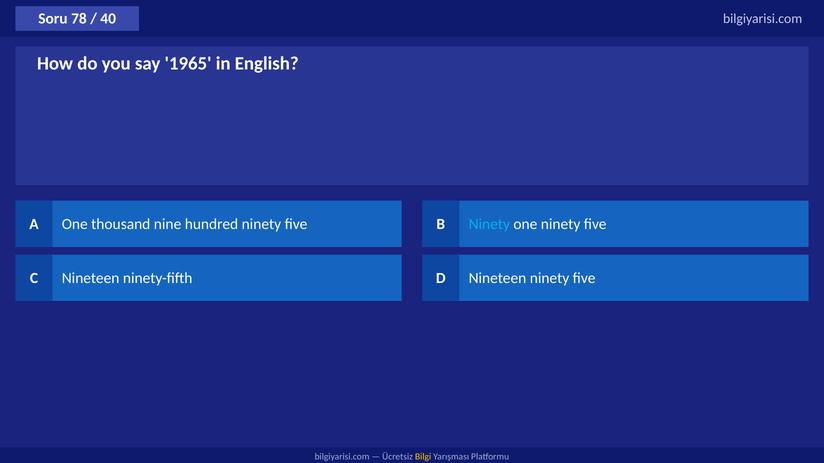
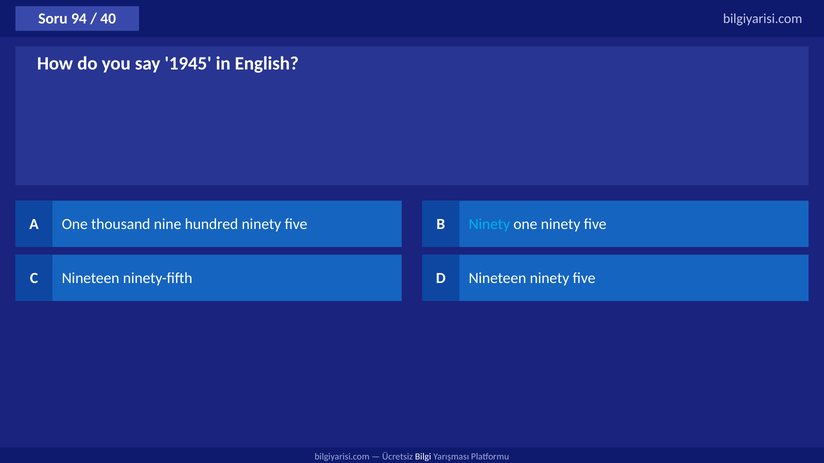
78: 78 -> 94 (79, 19)
1965: 1965 -> 1945 (188, 63)
Bilgi colour: yellow -> white (423, 457)
